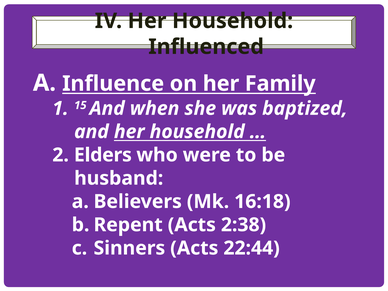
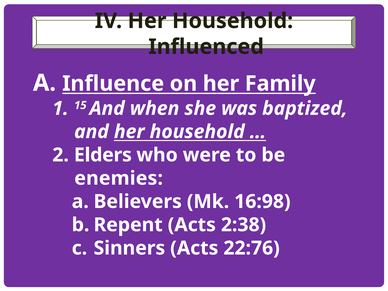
husband: husband -> enemies (119, 178)
16:18: 16:18 -> 16:98 (262, 202)
22:44: 22:44 -> 22:76 (252, 248)
